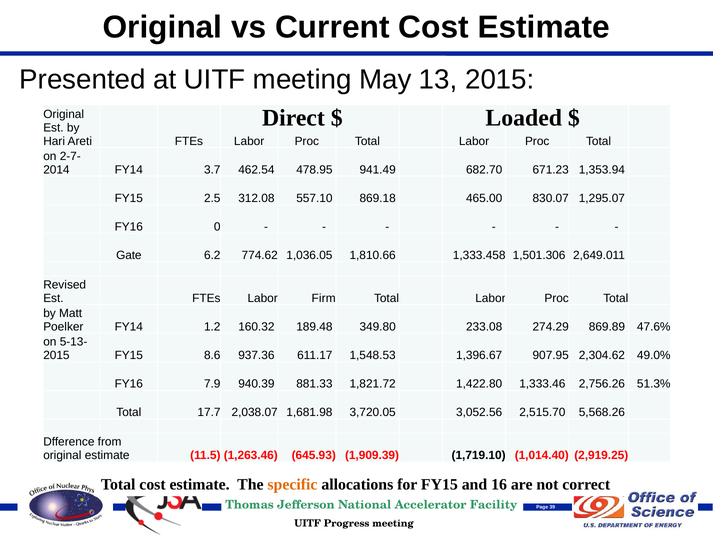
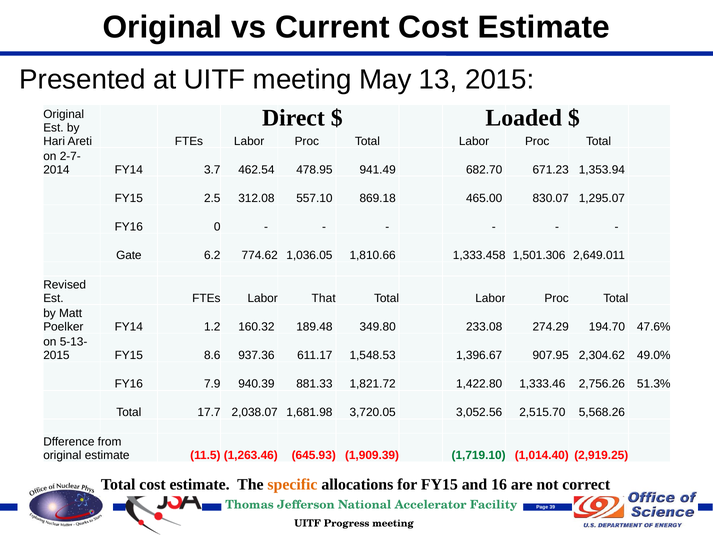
Firm: Firm -> That (324, 298)
869.89: 869.89 -> 194.70 (607, 327)
1,719.10 colour: black -> green (479, 455)
